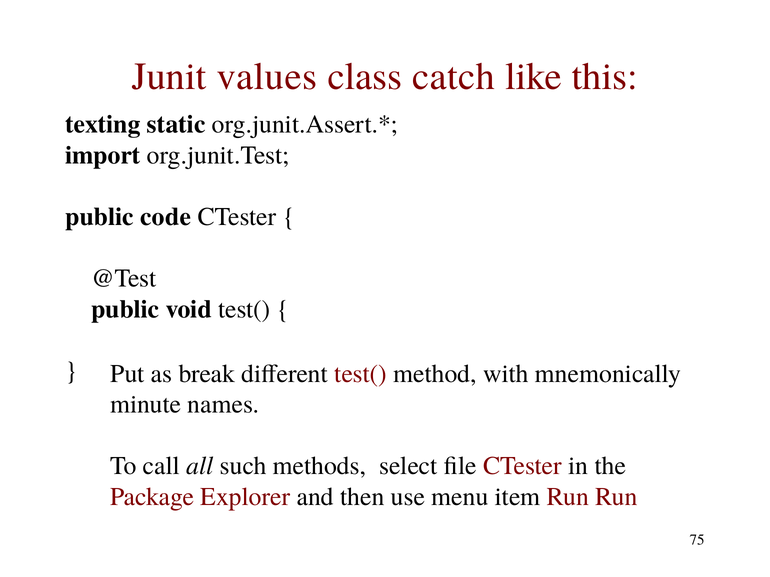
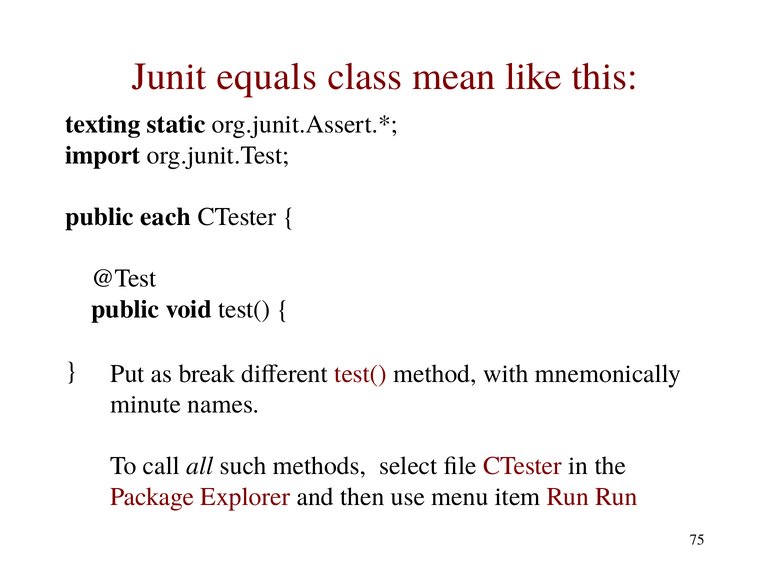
values: values -> equals (267, 76)
catch: catch -> mean (454, 76)
code: code -> each (166, 217)
